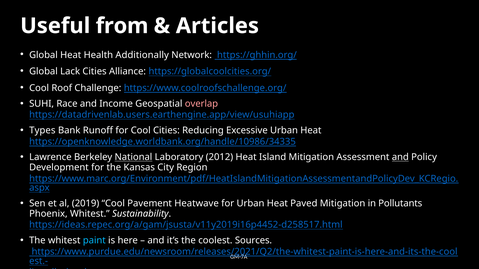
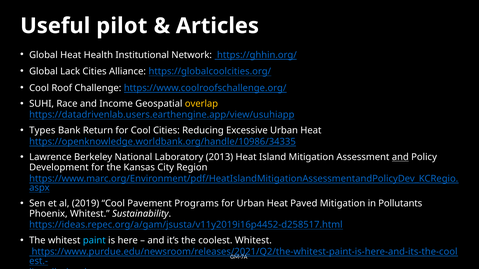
from: from -> pilot (122, 26)
Additionally: Additionally -> Institutional (142, 55)
overlap colour: pink -> yellow (201, 104)
Runoff: Runoff -> Return (98, 131)
National underline: present -> none (133, 157)
2012: 2012 -> 2013 (219, 157)
Heatwave: Heatwave -> Programs (197, 204)
coolest Sources: Sources -> Whitest (253, 241)
